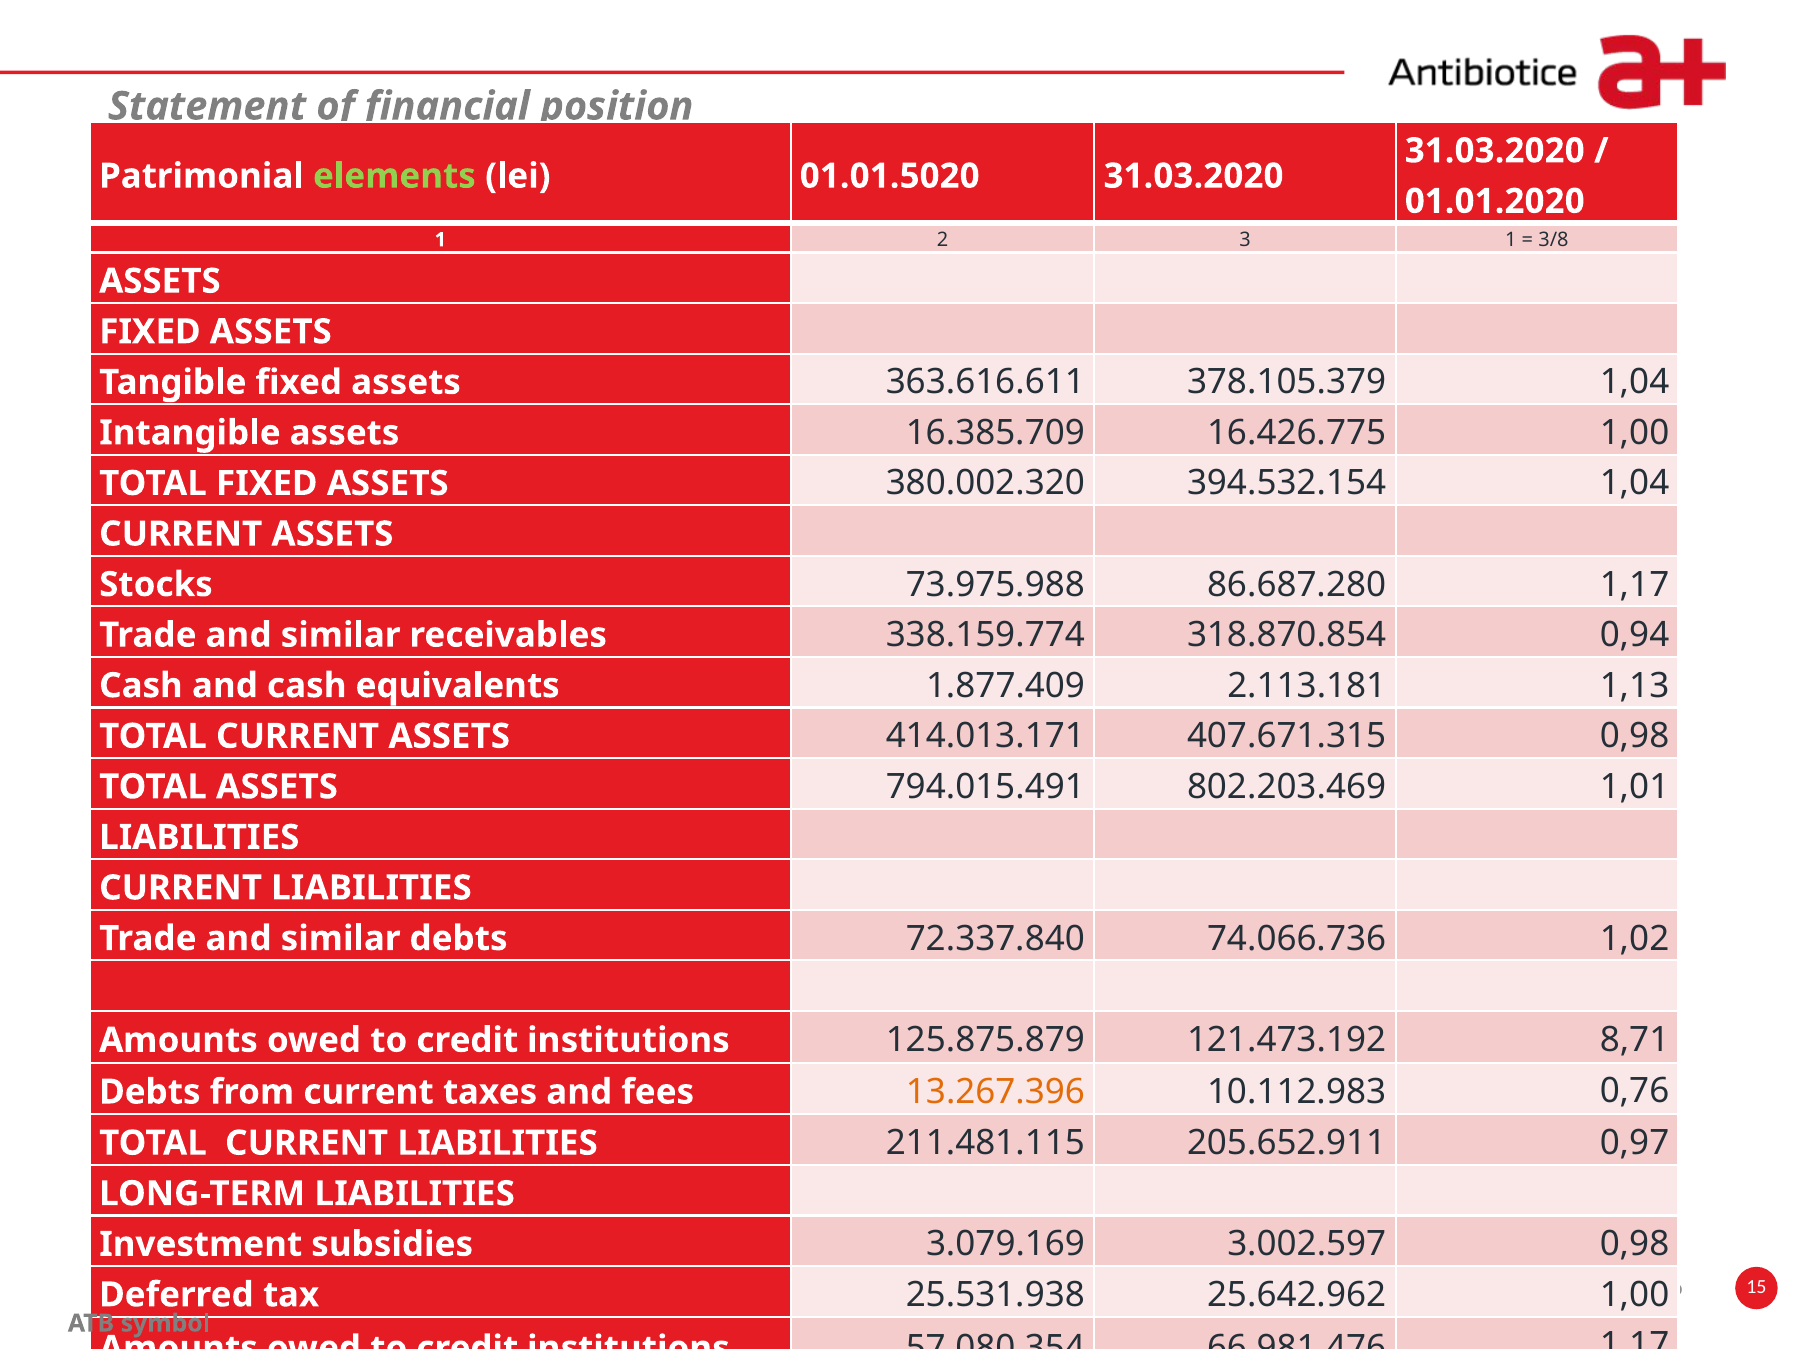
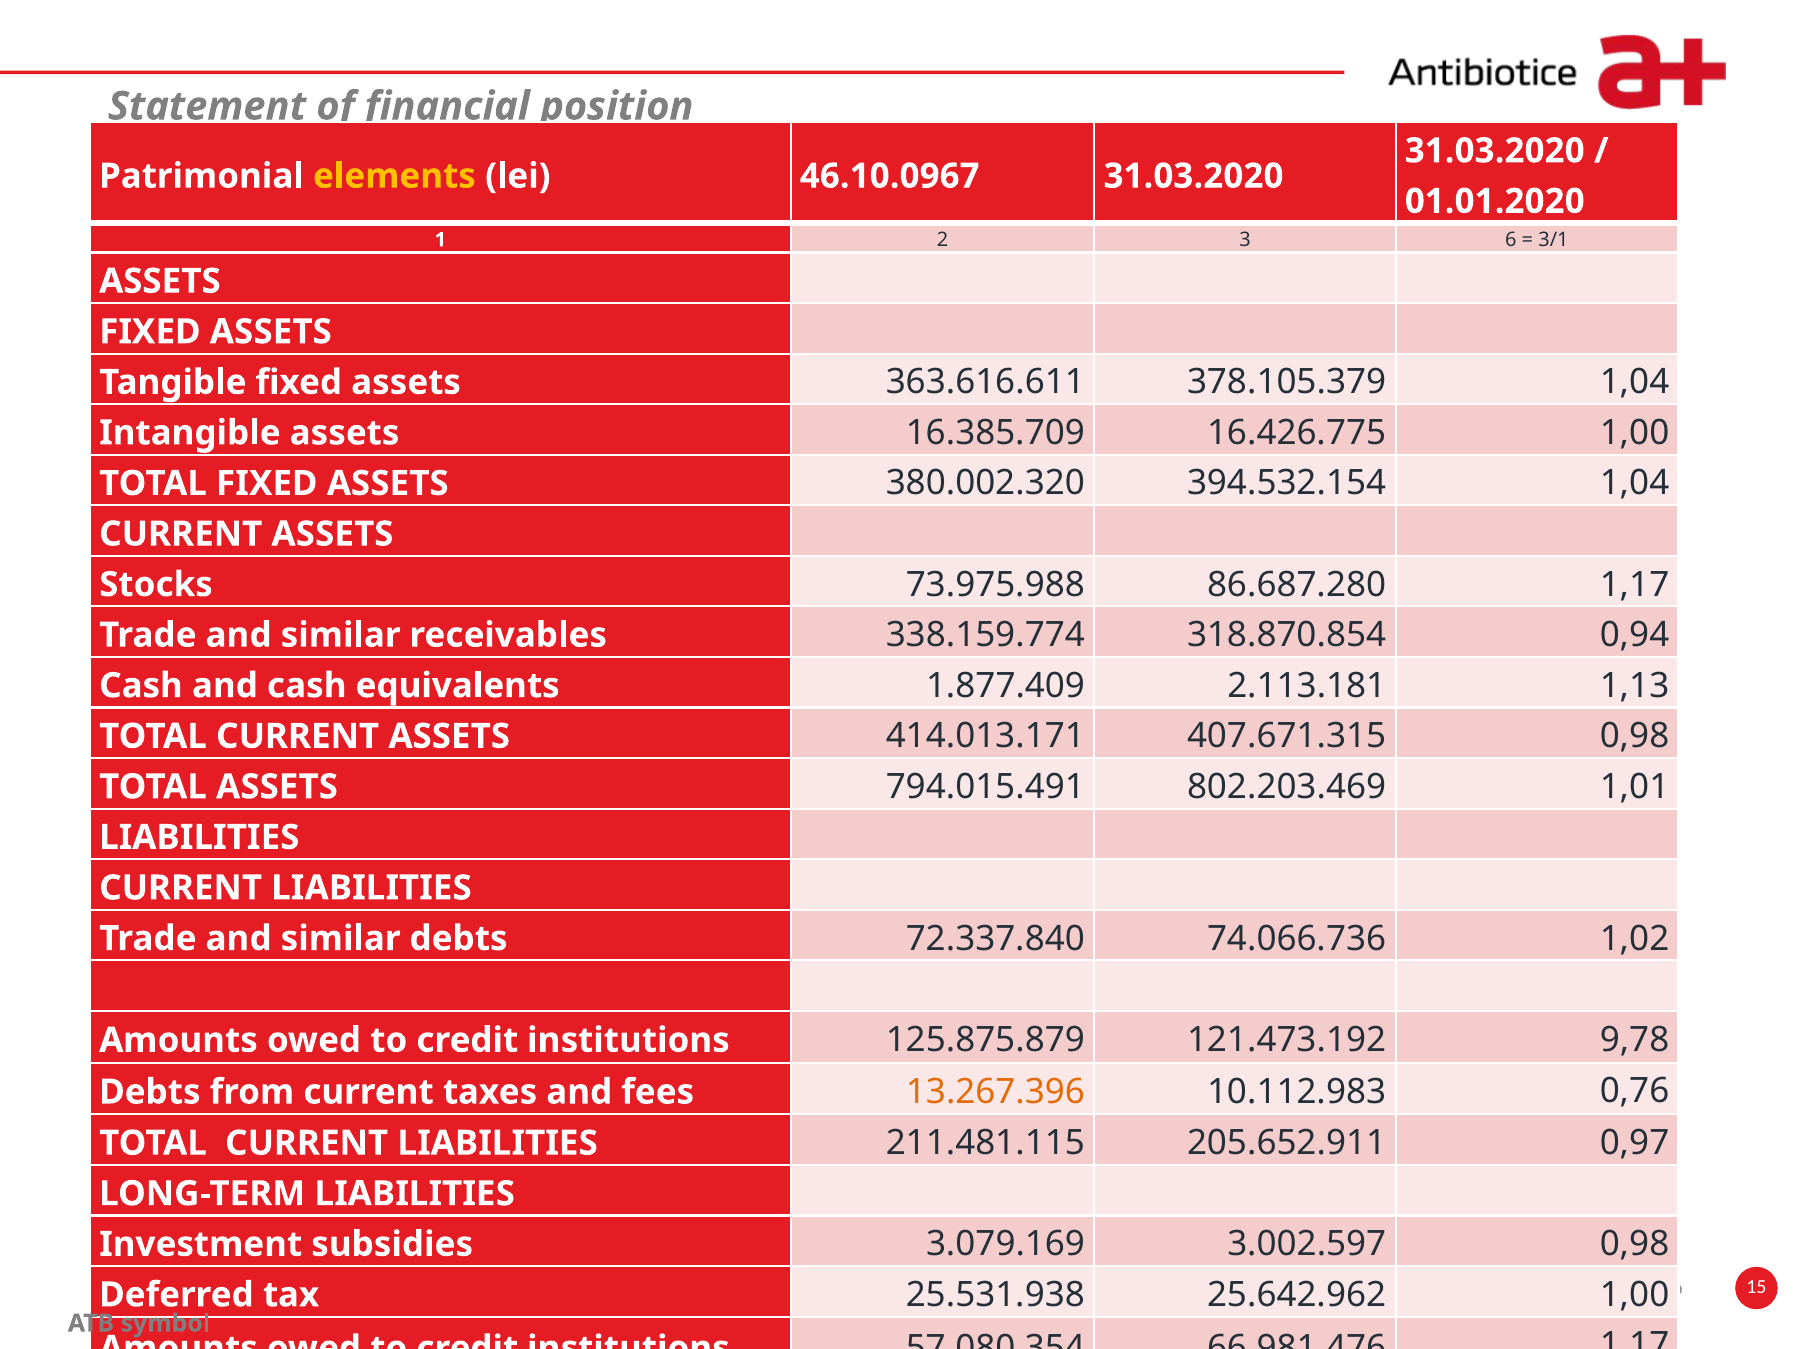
elements colour: light green -> yellow (394, 176)
01.01.5020: 01.01.5020 -> 46.10.0967 (890, 176)
3 1: 1 -> 6 (1511, 240)
3/8: 3/8 -> 3/1 (1554, 240)
8,71: 8,71 -> 9,78 (1635, 1040)
